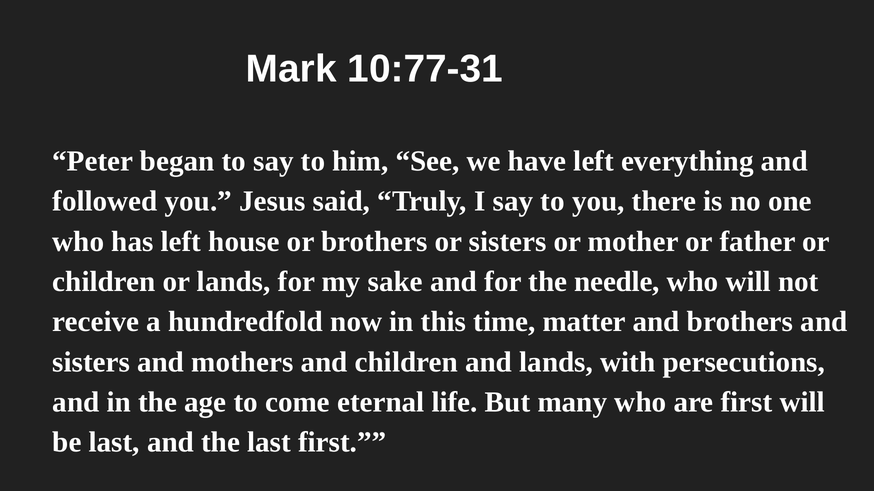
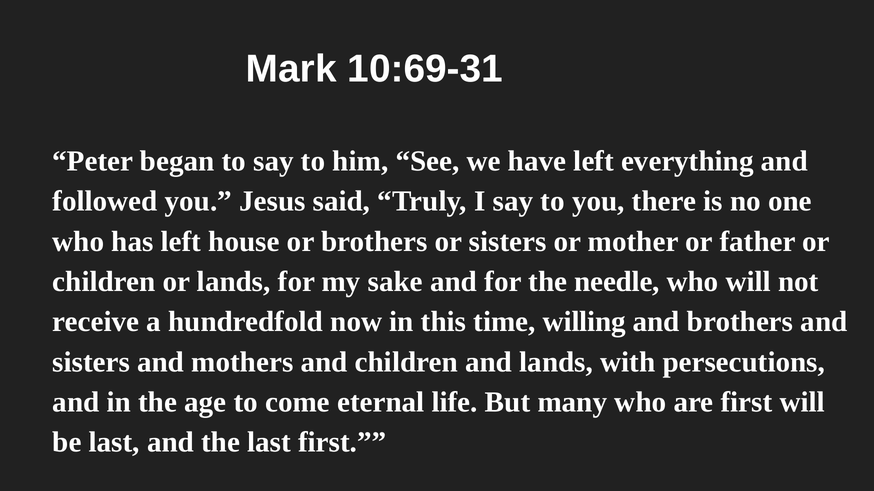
10:77-31: 10:77-31 -> 10:69-31 (425, 69)
matter: matter -> willing (584, 322)
